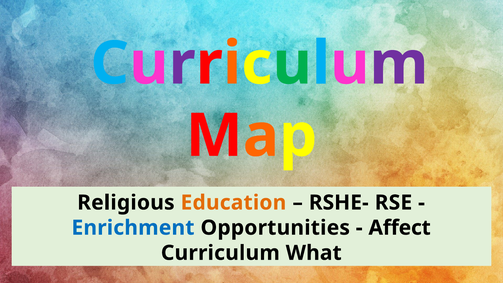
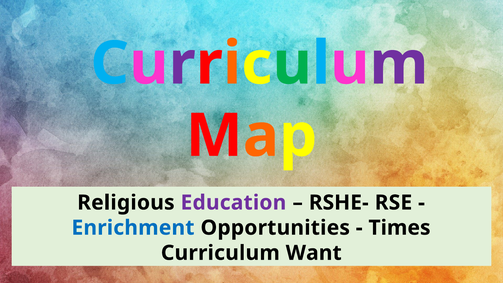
Education colour: orange -> purple (233, 203)
Affect: Affect -> Times (400, 228)
What: What -> Want (314, 253)
